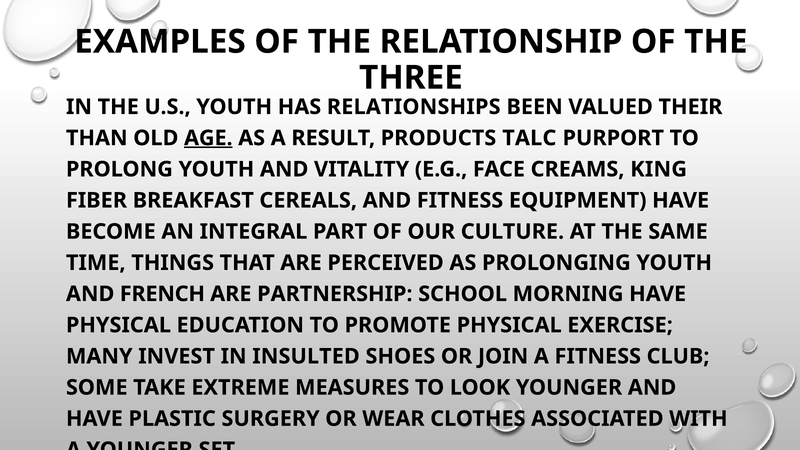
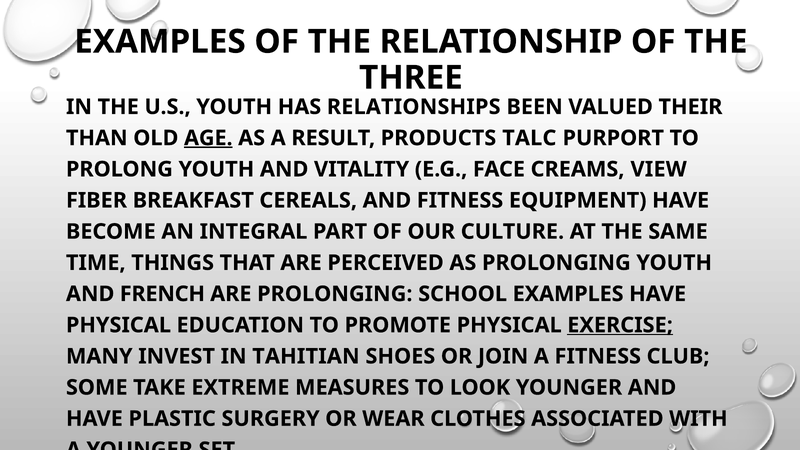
KING: KING -> VIEW (659, 169)
ARE PARTNERSHIP: PARTNERSHIP -> PROLONGING (335, 294)
SCHOOL MORNING: MORNING -> EXAMPLES (568, 294)
EXERCISE underline: none -> present (620, 325)
INSULTED: INSULTED -> TAHITIAN (306, 356)
